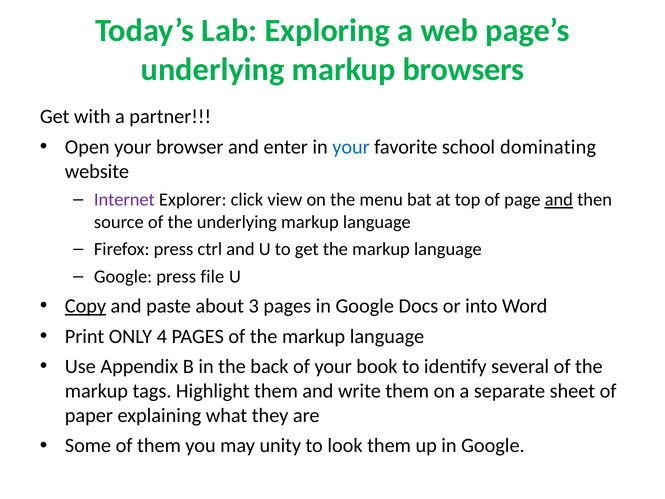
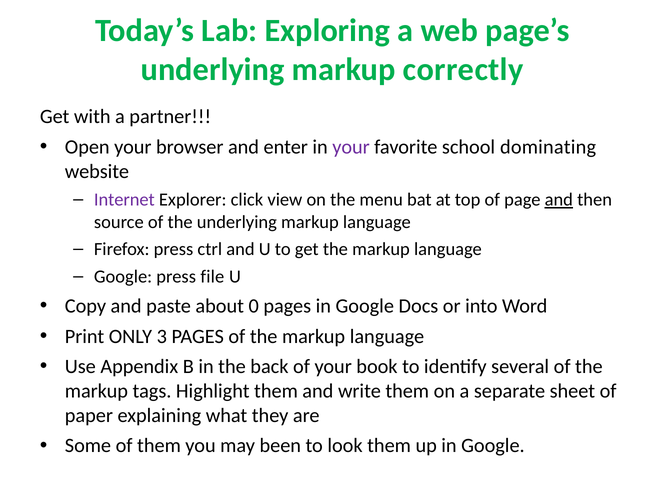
browsers: browsers -> correctly (463, 69)
your colour: blue -> purple (351, 147)
Copy underline: present -> none (85, 306)
3: 3 -> 0 (254, 306)
4: 4 -> 3 (162, 336)
unity: unity -> been (280, 446)
